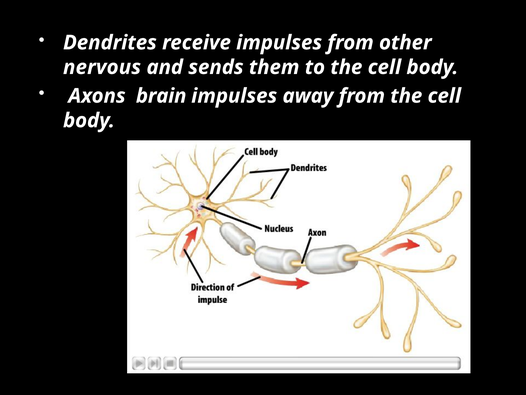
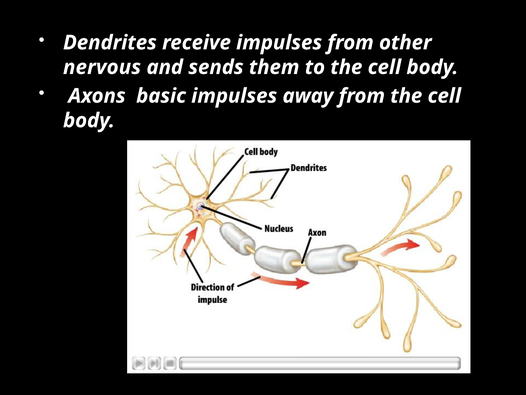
brain: brain -> basic (161, 96)
